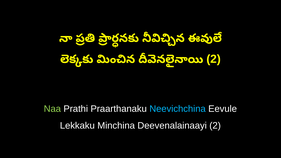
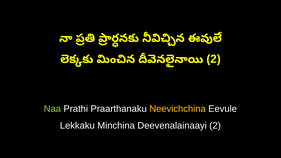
Neevichchina colour: light blue -> yellow (178, 109)
